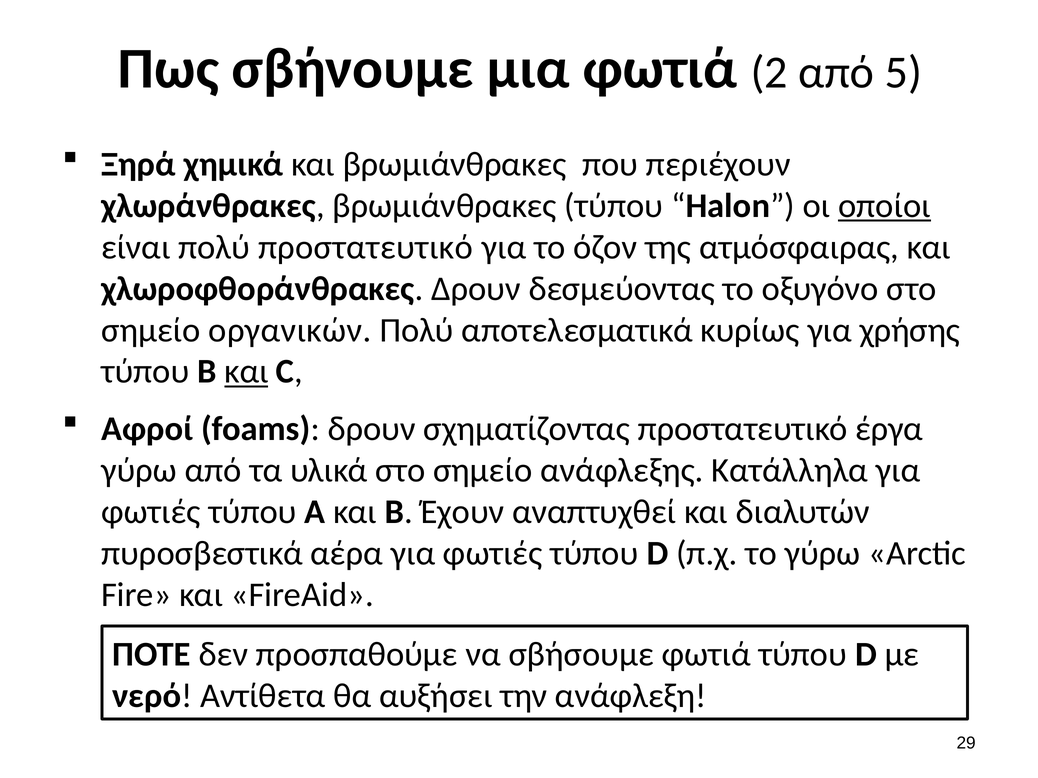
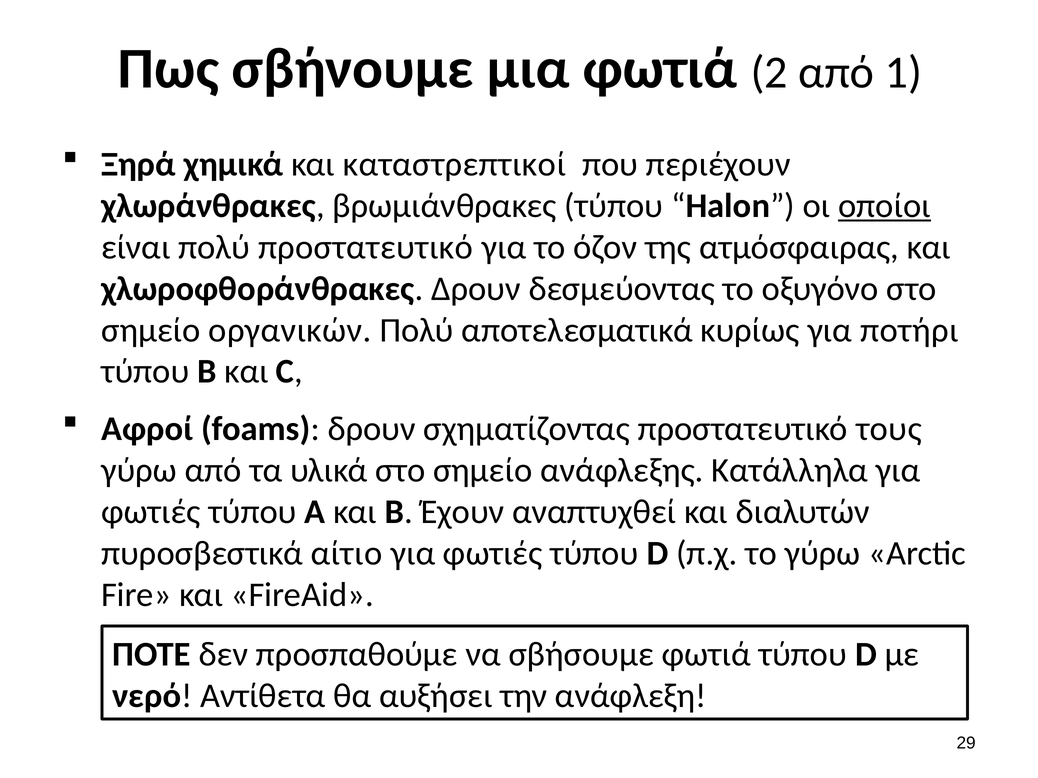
5: 5 -> 1 (903, 73)
και βρωμιάνθρακες: βρωμιάνθρακες -> καταστρεπτικοί (454, 164)
χρήσης: χρήσης -> ποτήρι (909, 330)
και underline: present -> none (246, 372)
έργα: έργα -> τους (889, 429)
αέρα: αέρα -> αίτιο (346, 553)
